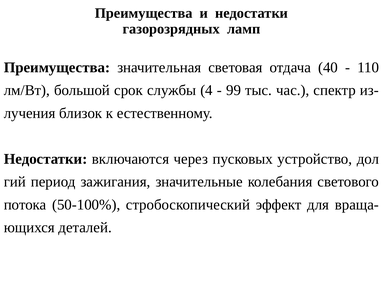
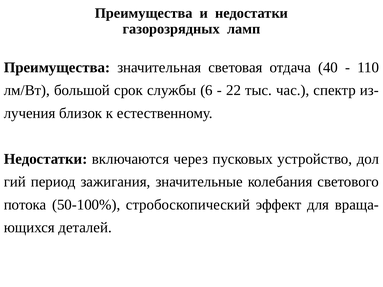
4: 4 -> 6 (206, 90)
99: 99 -> 22 (234, 90)
